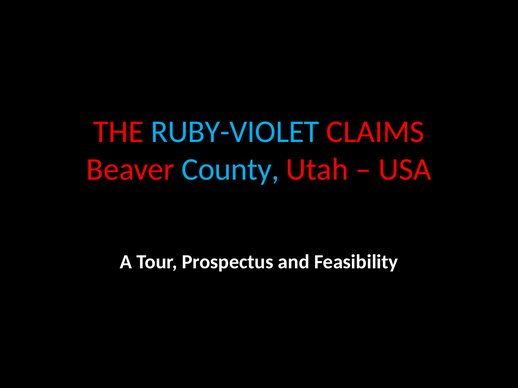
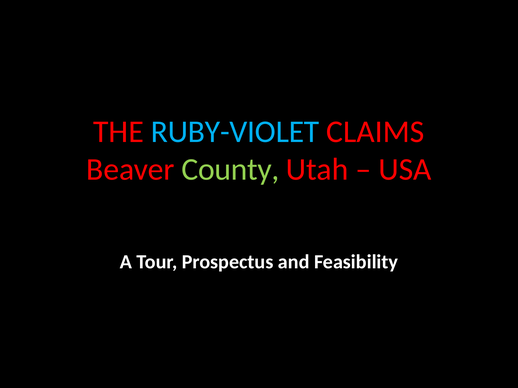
County colour: light blue -> light green (230, 170)
